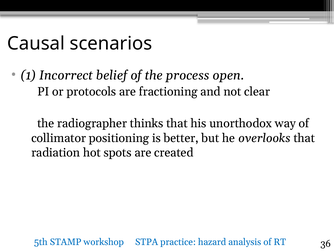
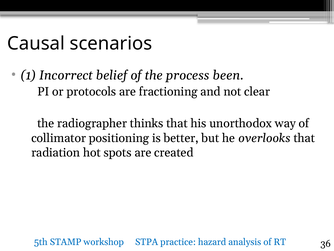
open: open -> been (228, 75)
